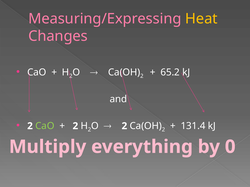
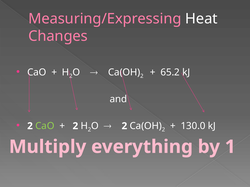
Heat colour: yellow -> white (201, 19)
131.4: 131.4 -> 130.0 (193, 126)
0: 0 -> 1 (230, 147)
